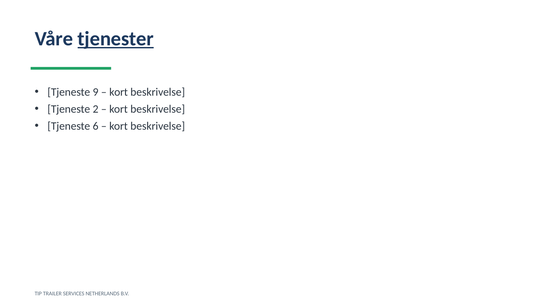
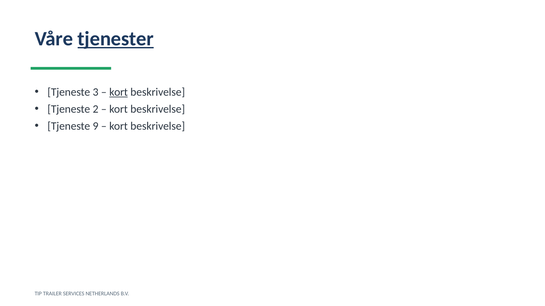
9: 9 -> 3 (96, 92)
kort underline: none -> present (119, 92)
6: 6 -> 9 (96, 126)
